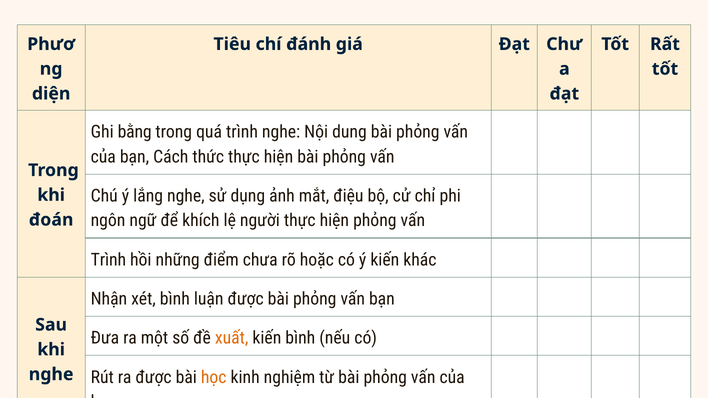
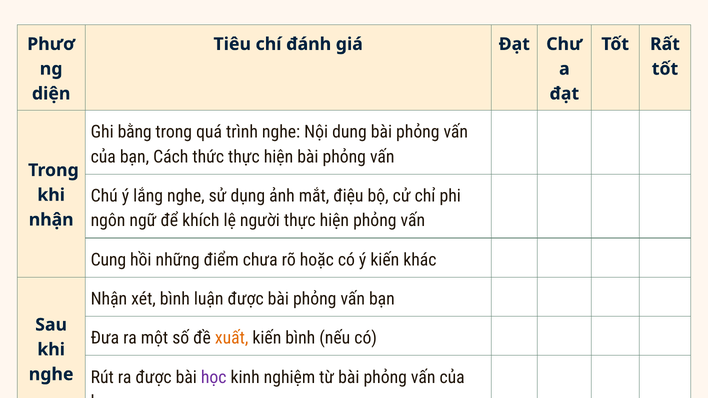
đoán: đoán -> nhận (51, 220)
Trình: Trình -> Cung (108, 260)
học colour: orange -> purple (214, 377)
